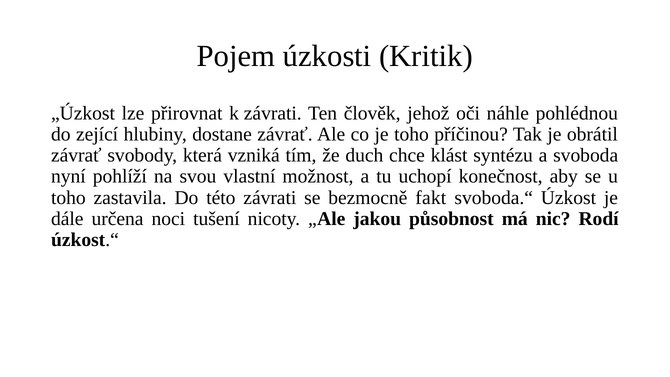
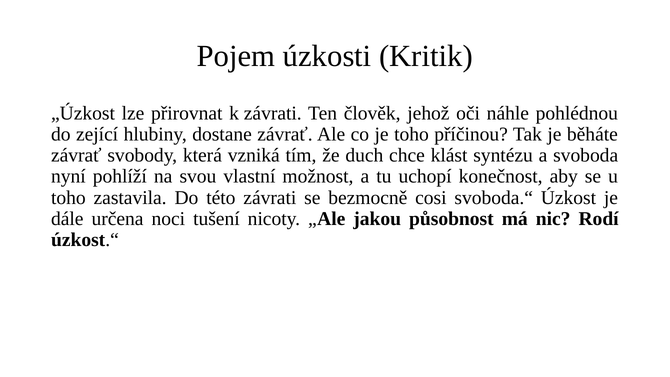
obrátil: obrátil -> běháte (592, 134)
fakt: fakt -> cosi (431, 198)
